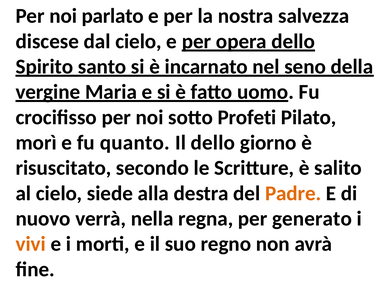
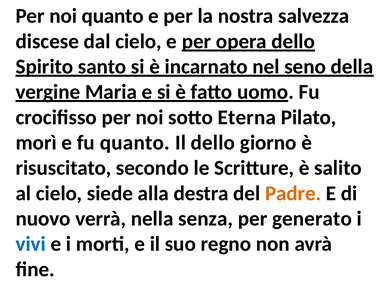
noi parlato: parlato -> quanto (113, 16)
Profeti: Profeti -> Eterna (247, 117)
regna: regna -> senza (206, 219)
vivi colour: orange -> blue (31, 244)
